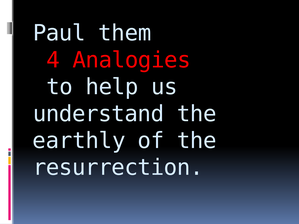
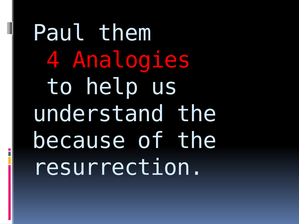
earthly: earthly -> because (79, 141)
